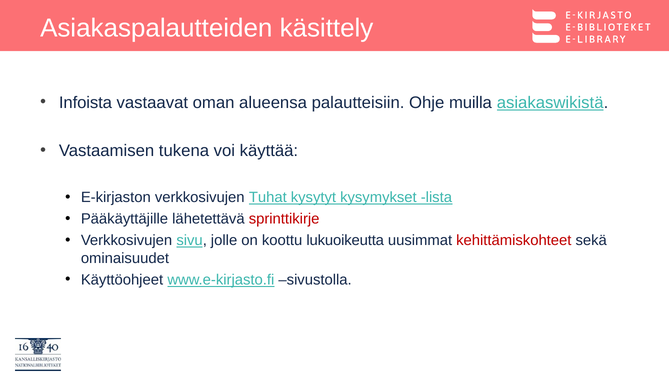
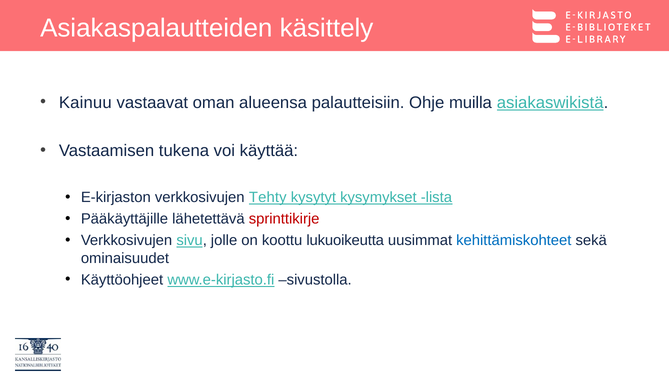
Infoista: Infoista -> Kainuu (85, 103)
Tuhat: Tuhat -> Tehty (268, 198)
kehittämiskohteet colour: red -> blue (514, 241)
